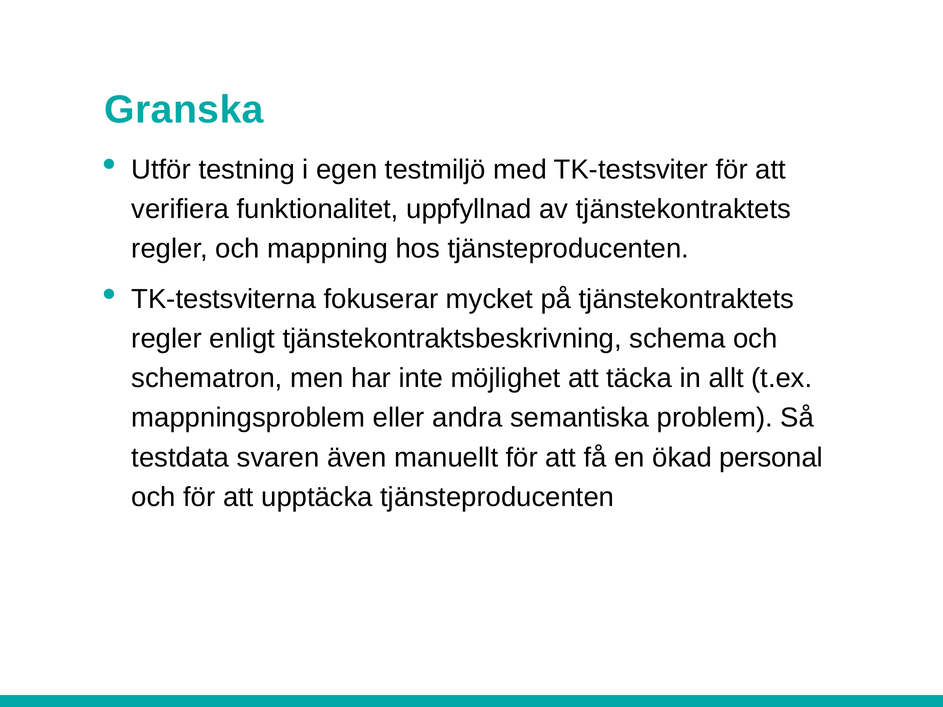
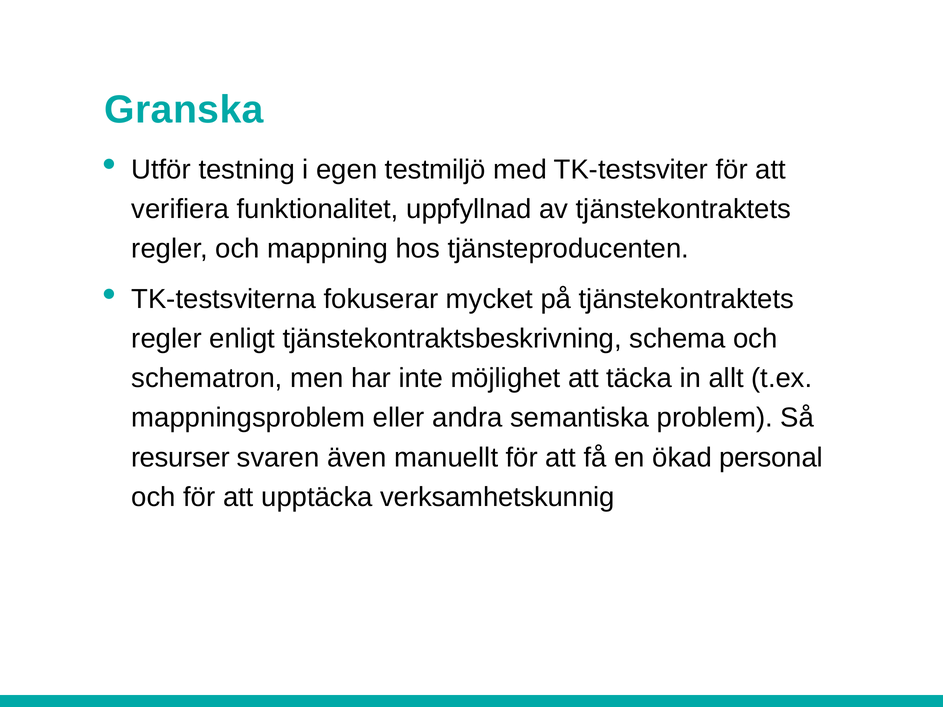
testdata: testdata -> resurser (181, 458)
upptäcka tjänsteproducenten: tjänsteproducenten -> verksamhetskunnig (497, 497)
